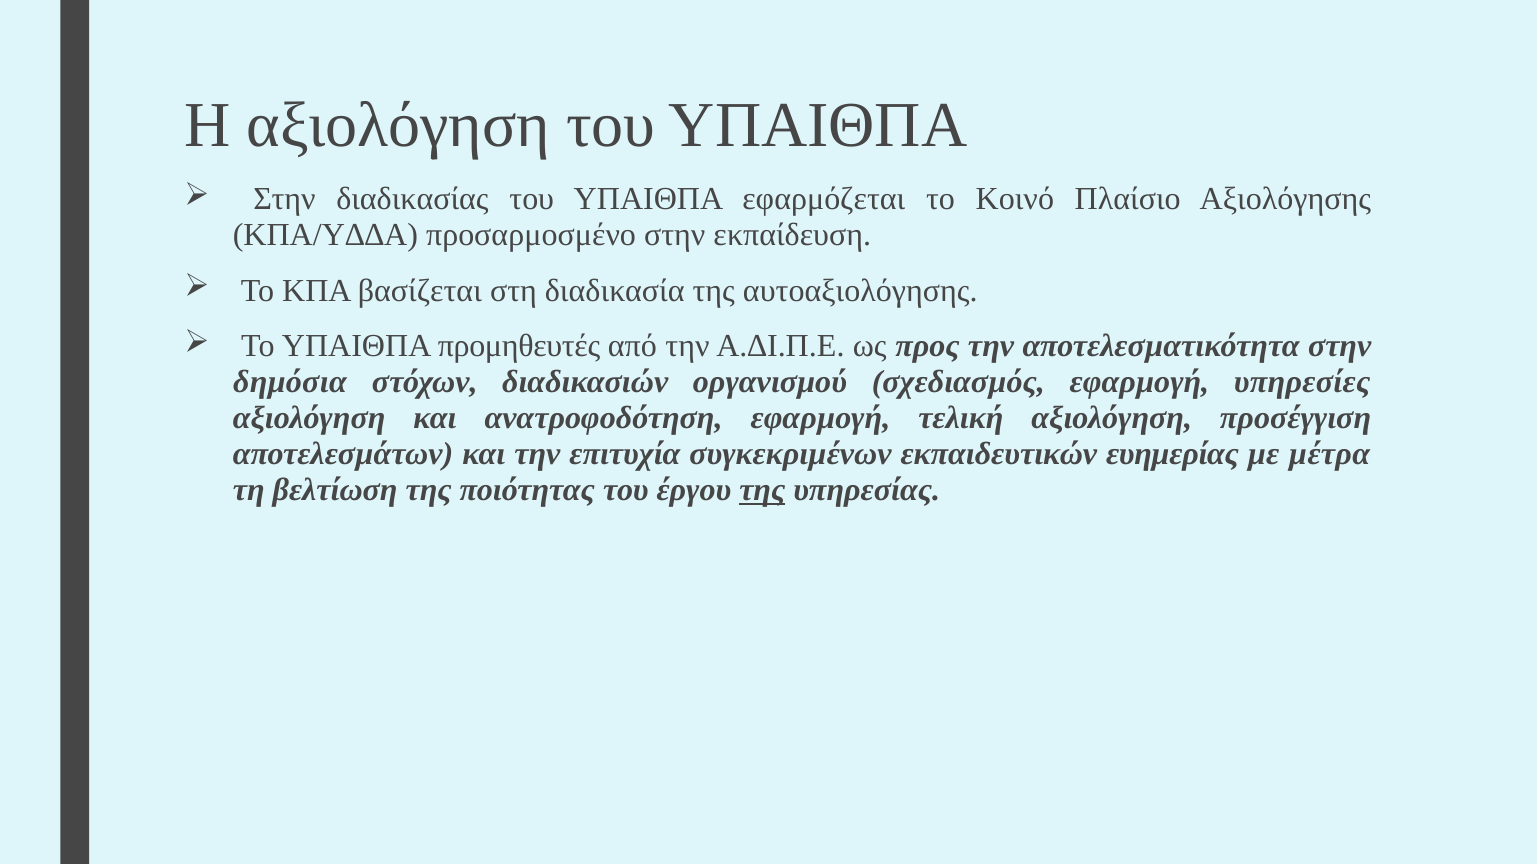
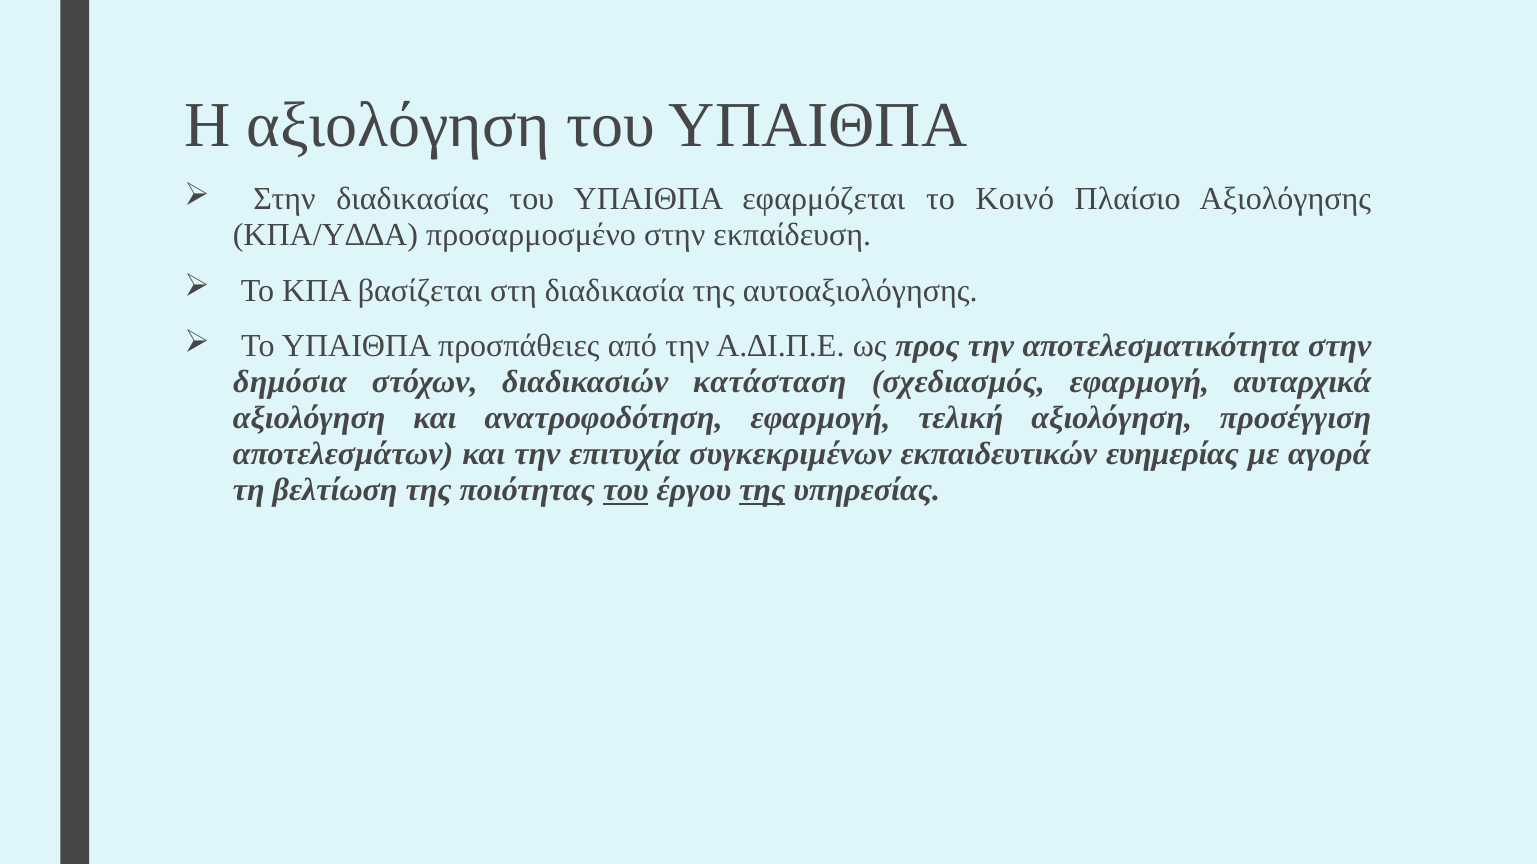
προμηθευτές: προμηθευτές -> προσπάθειες (519, 346)
οργανισμού: οργανισμού -> κατάσταση (770, 382)
υπηρεσίες: υπηρεσίες -> αυταρχικά (1302, 382)
µέτρα: µέτρα -> αγορά (1329, 455)
του underline: none -> present (626, 491)
